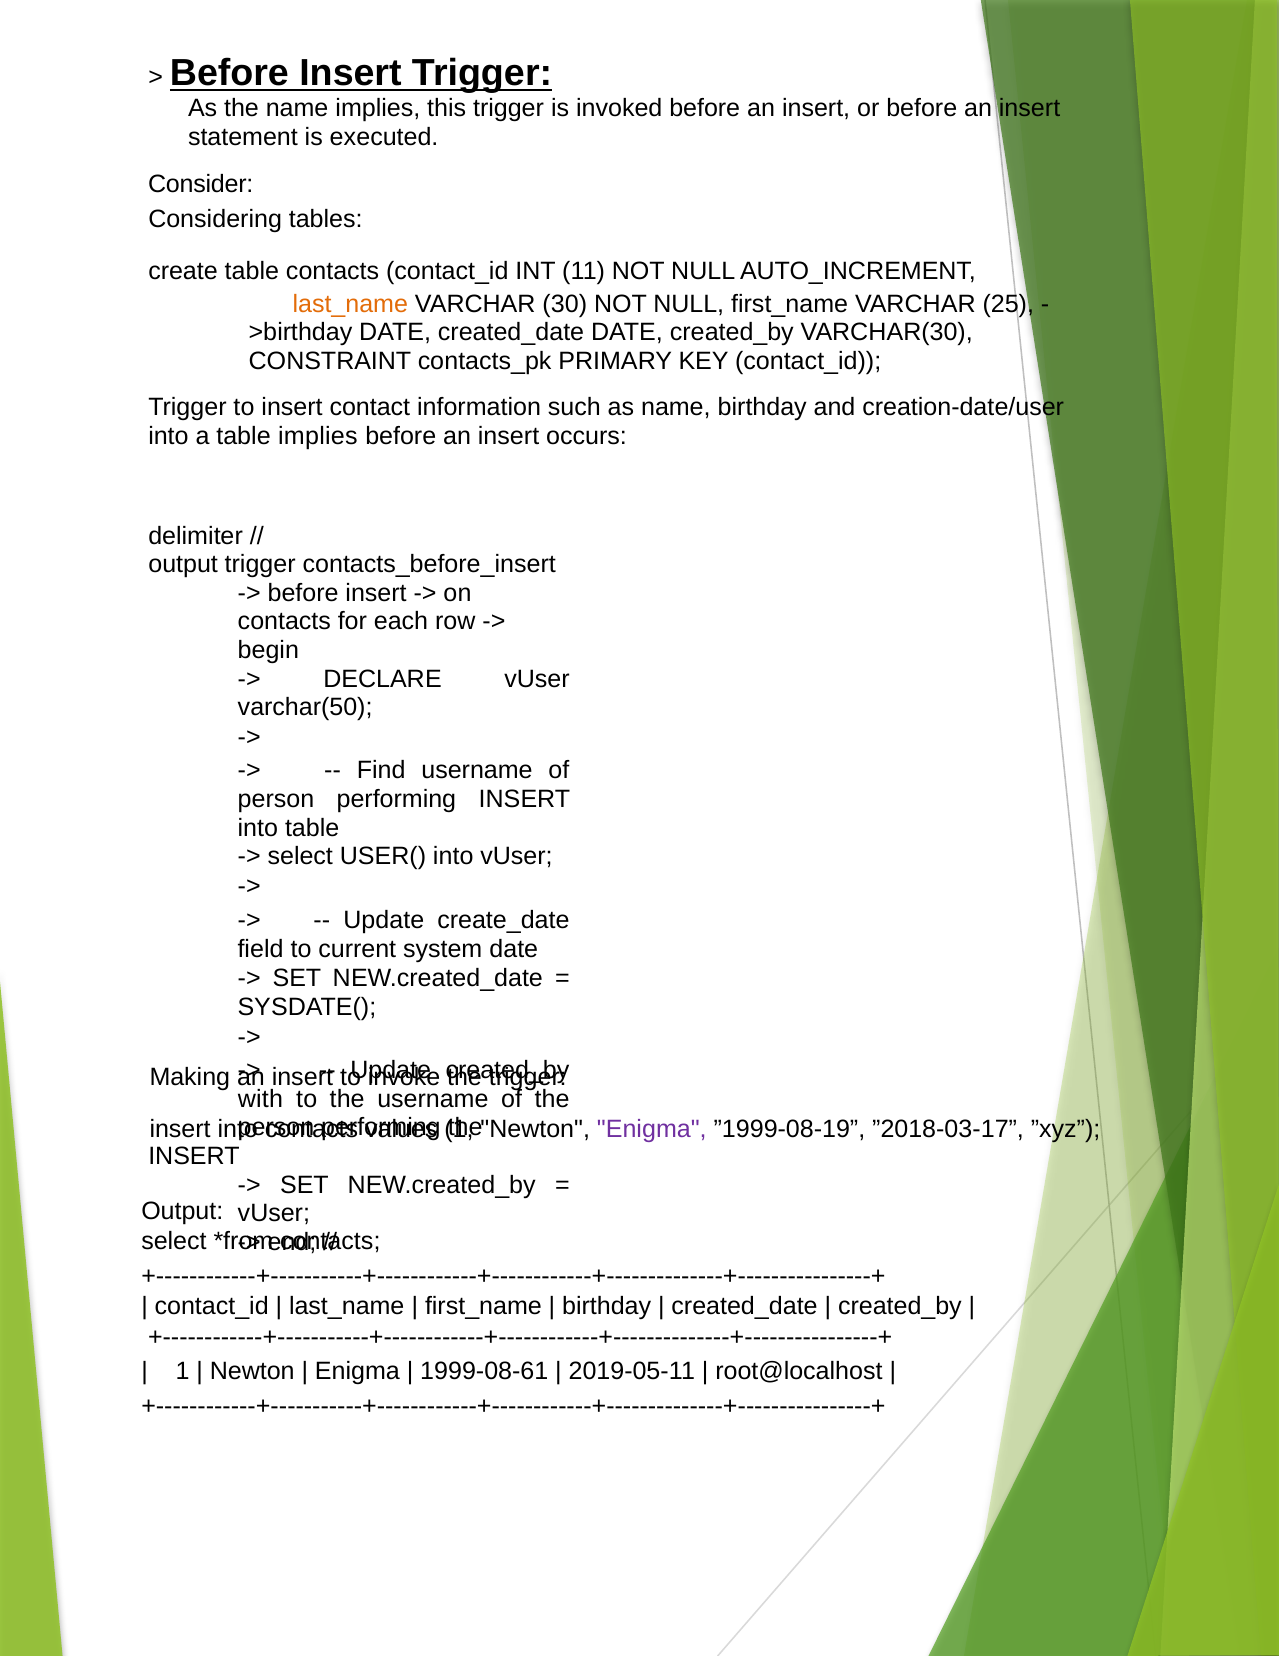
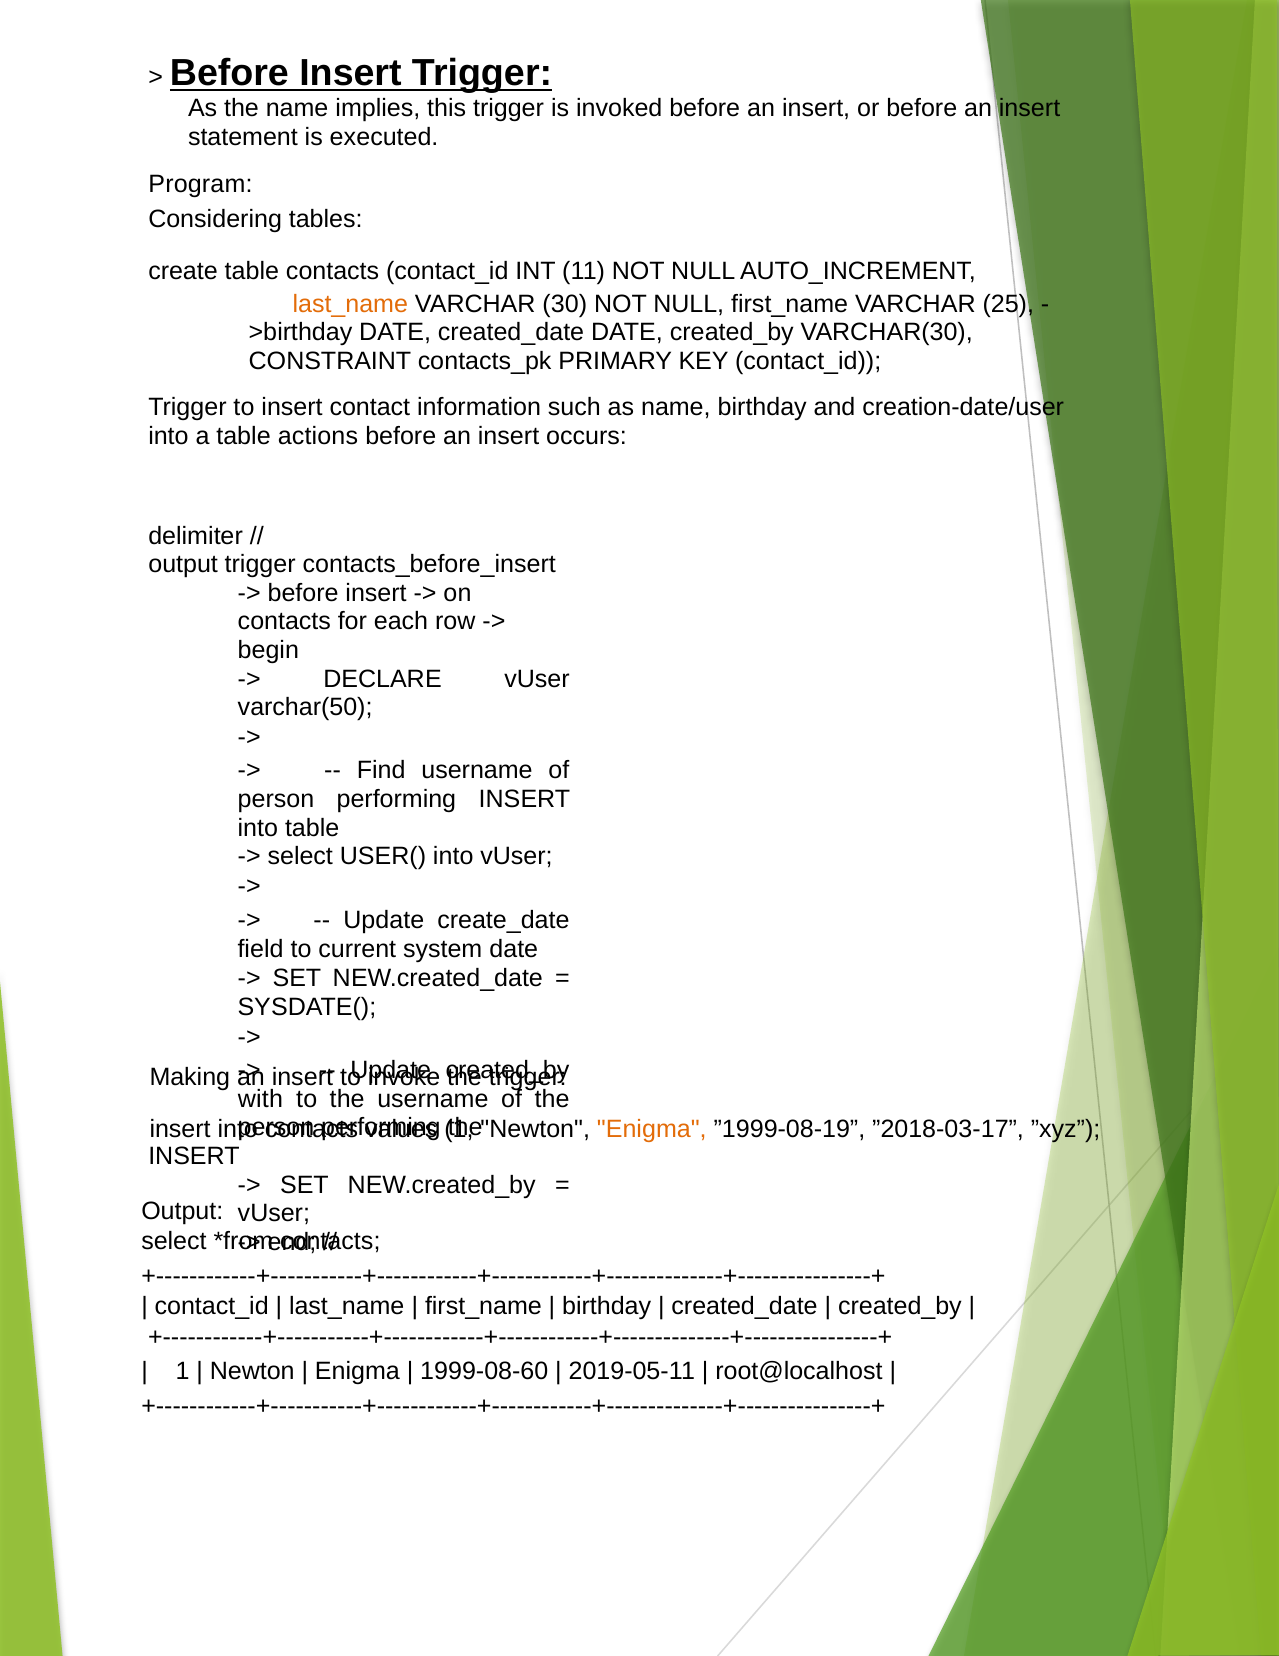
Consider: Consider -> Program (200, 184)
table implies: implies -> actions (318, 436)
Enigma colour: purple -> orange (652, 1128)
1999-08-61: 1999-08-61 -> 1999-08-60 (484, 1371)
